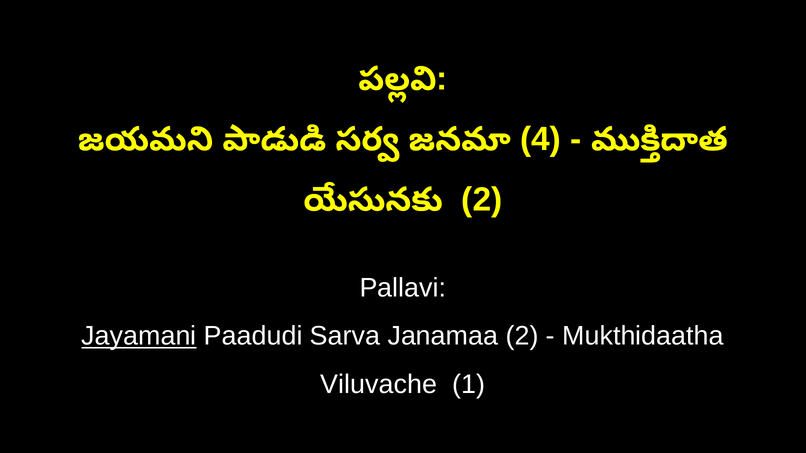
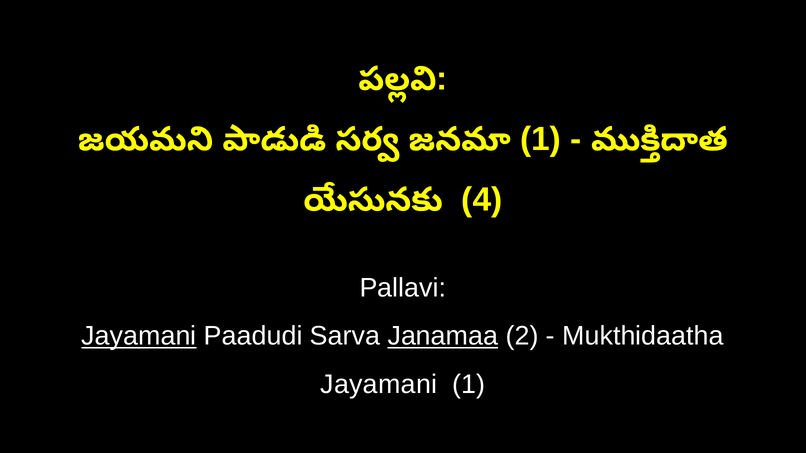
4: 4 -> 1 (541, 139)
2: 2 -> 4 (482, 200)
Janamaa underline: none -> present (443, 336)
Viluvache: Viluvache -> Jayamani (379, 385)
